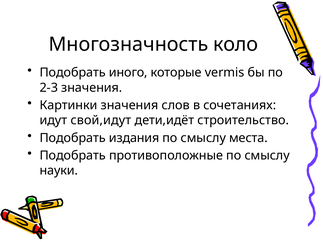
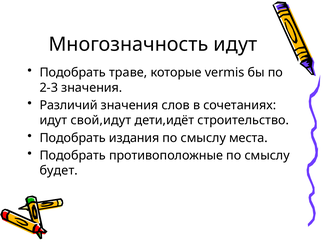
Многозначность коло: коло -> идут (235, 44)
иного: иного -> траве (128, 73)
Картинки: Картинки -> Различий (69, 105)
науки: науки -> будет (59, 171)
